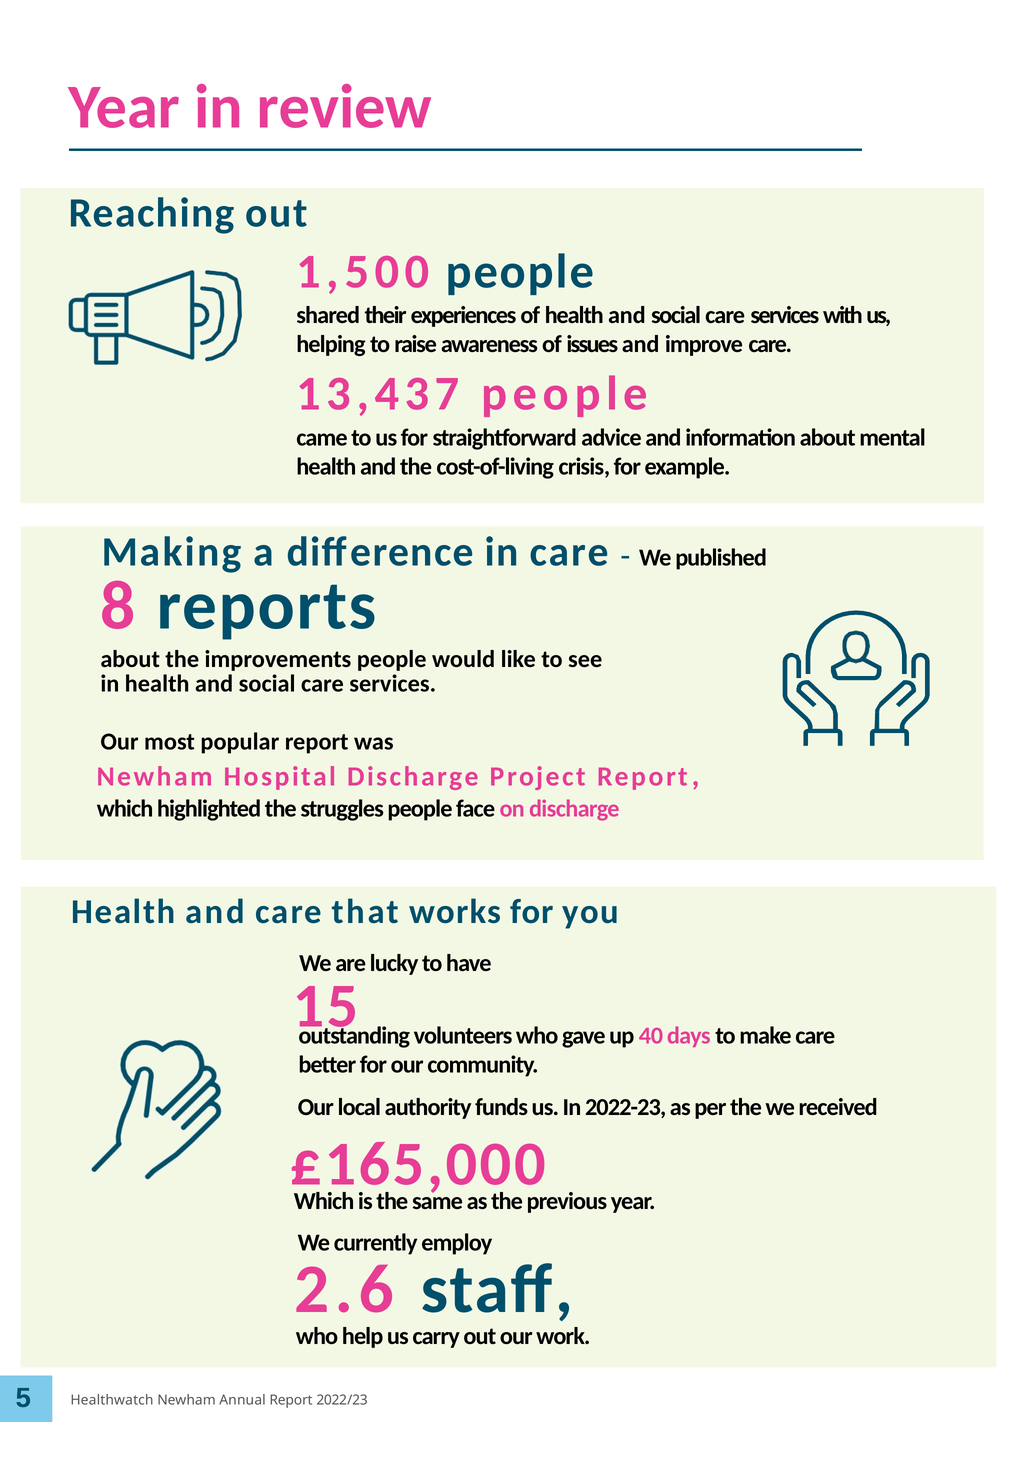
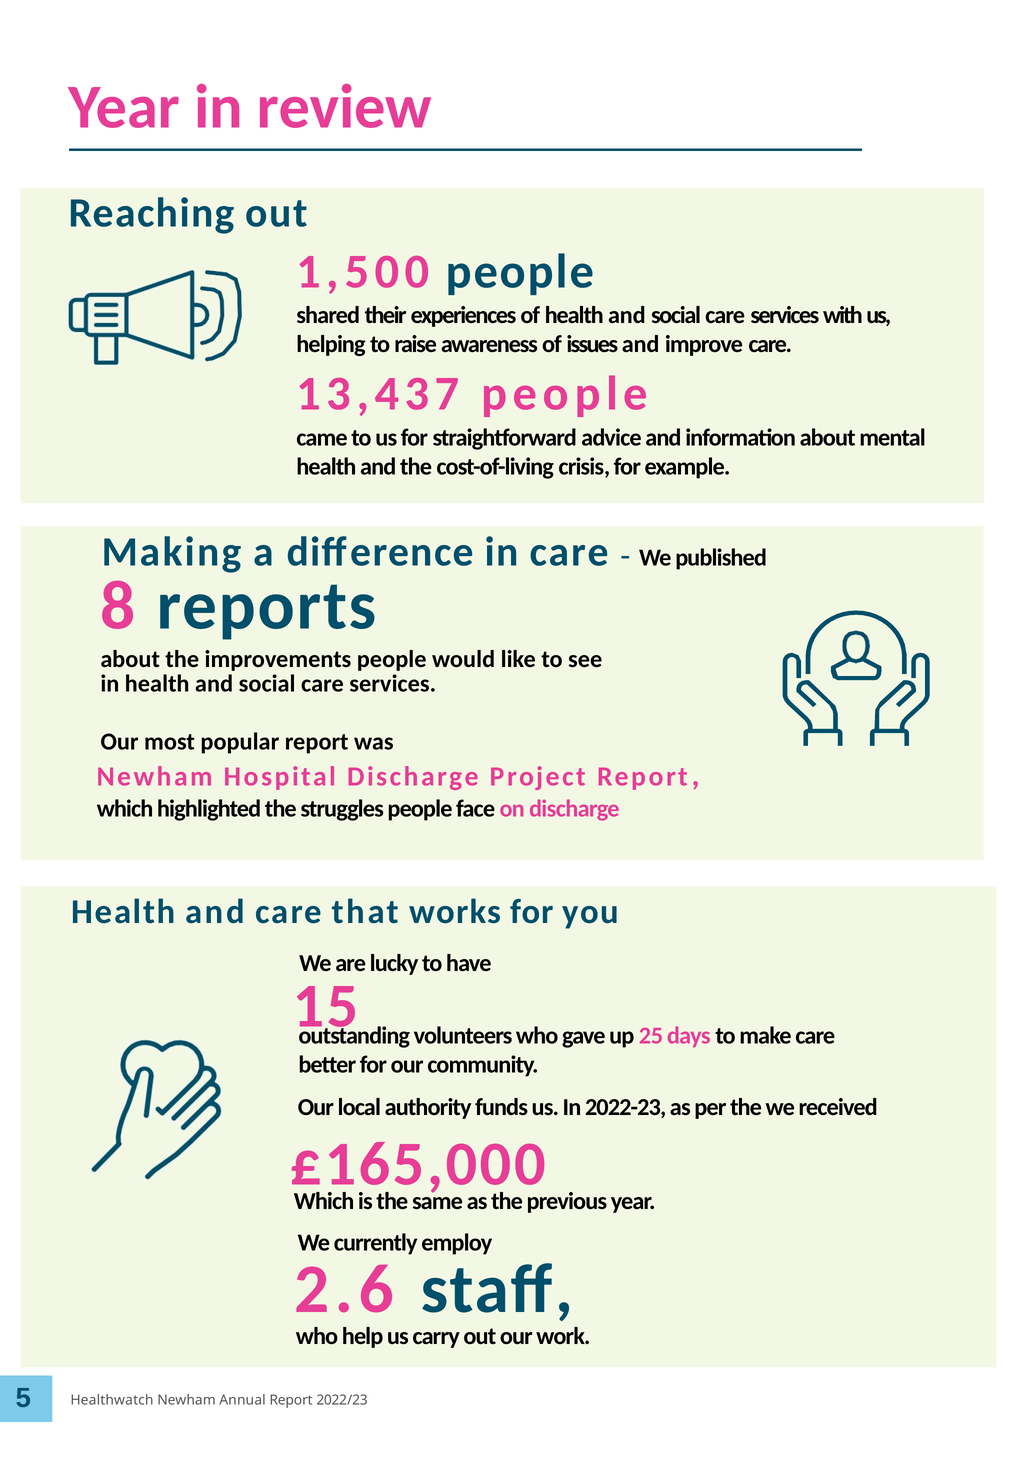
40: 40 -> 25 (651, 1035)
